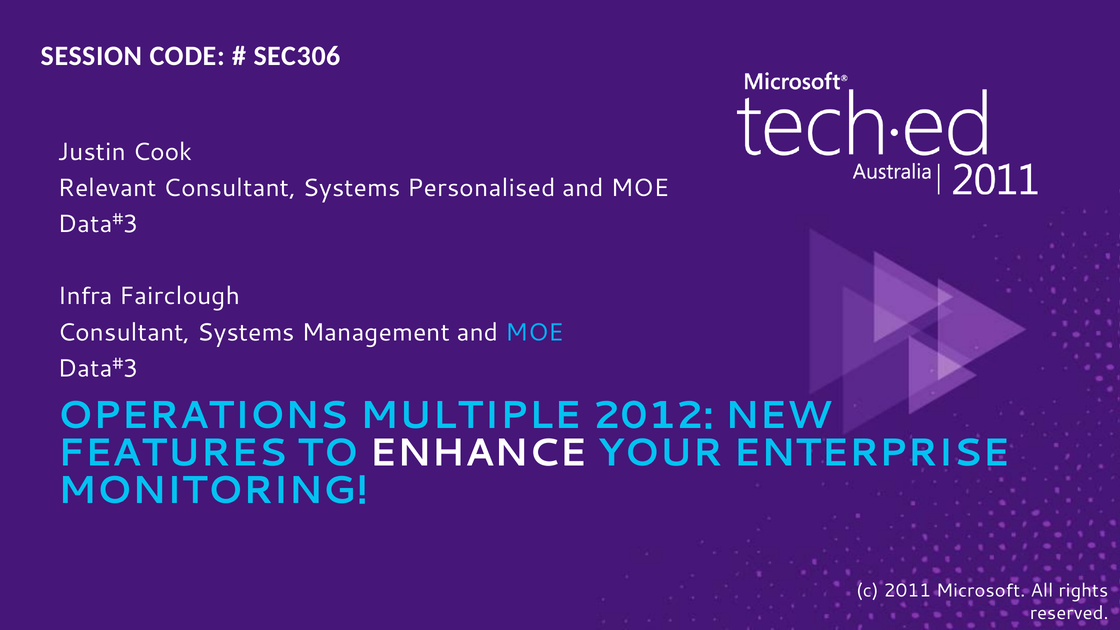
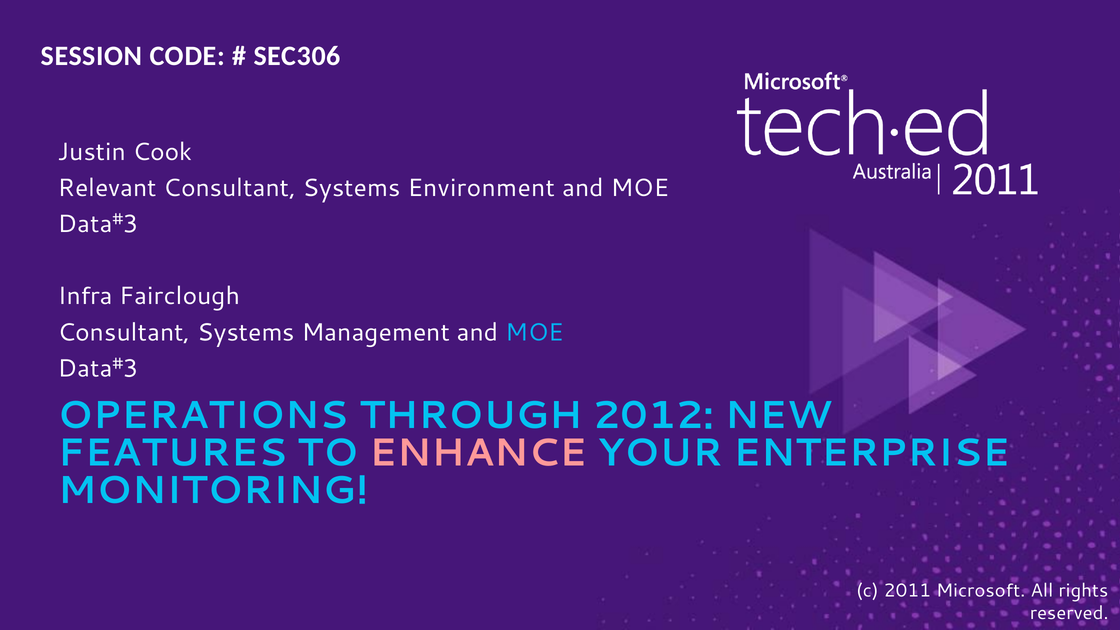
Personalised: Personalised -> Environment (481, 188)
MULTIPLE: MULTIPLE -> THROUGH (471, 416)
ENHANCE colour: white -> pink (478, 453)
